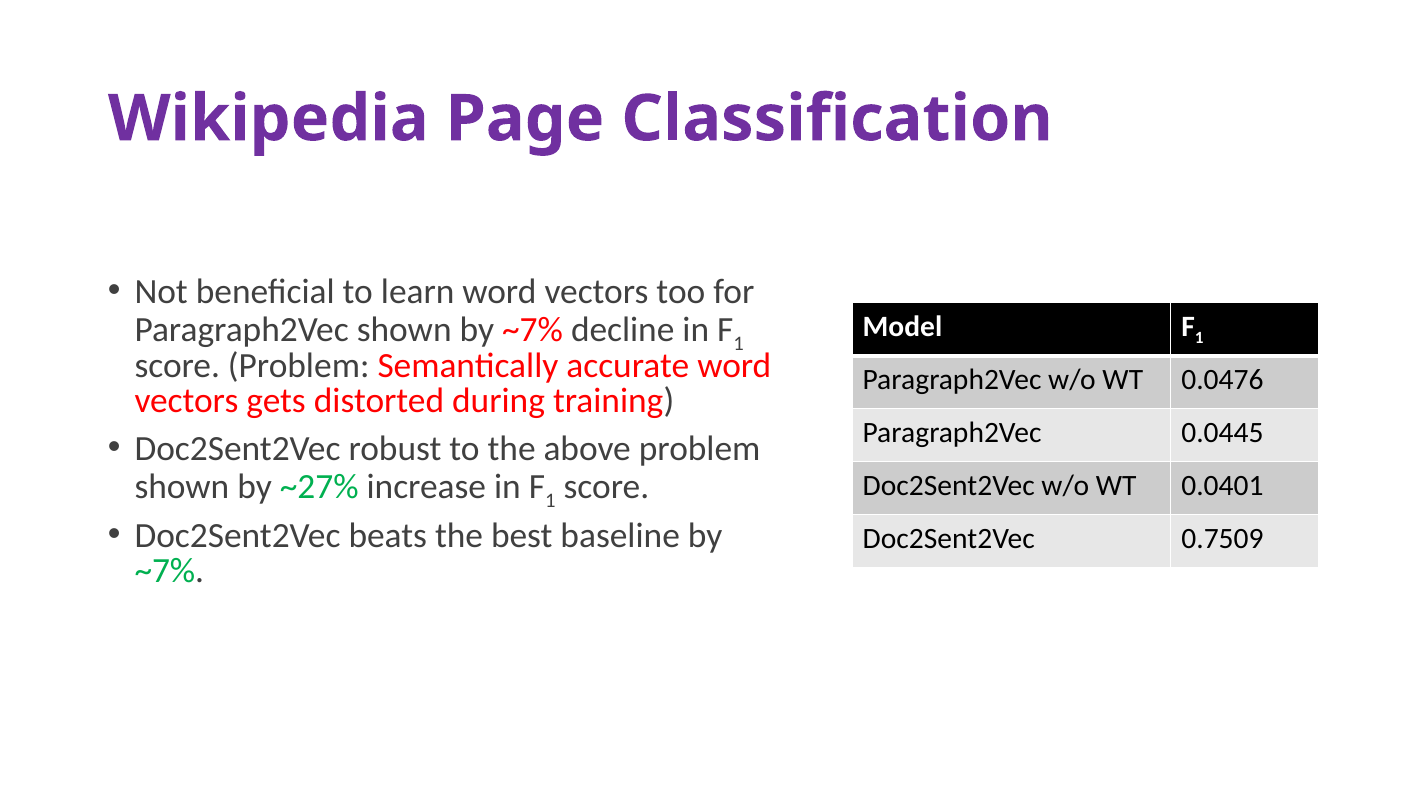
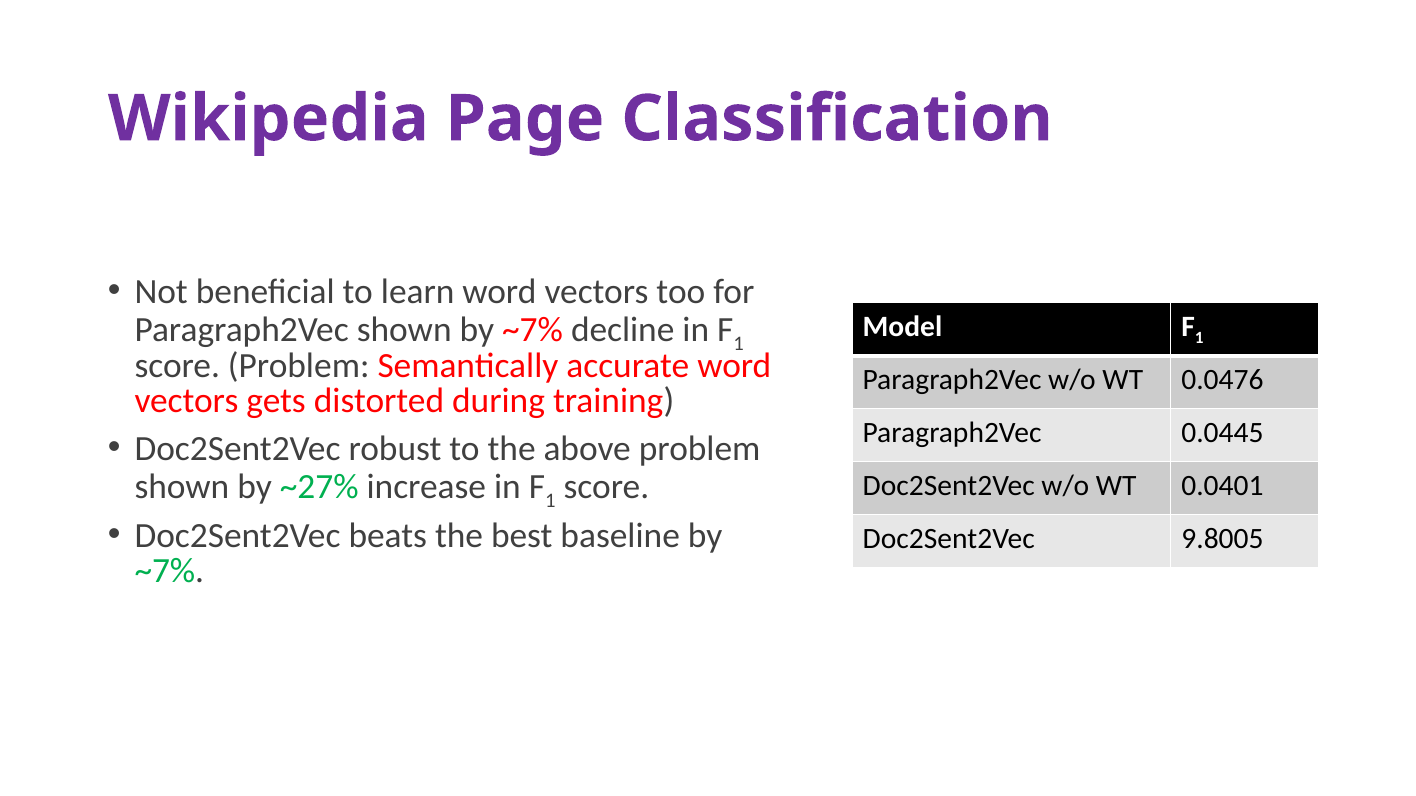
0.7509: 0.7509 -> 9.8005 (1222, 539)
